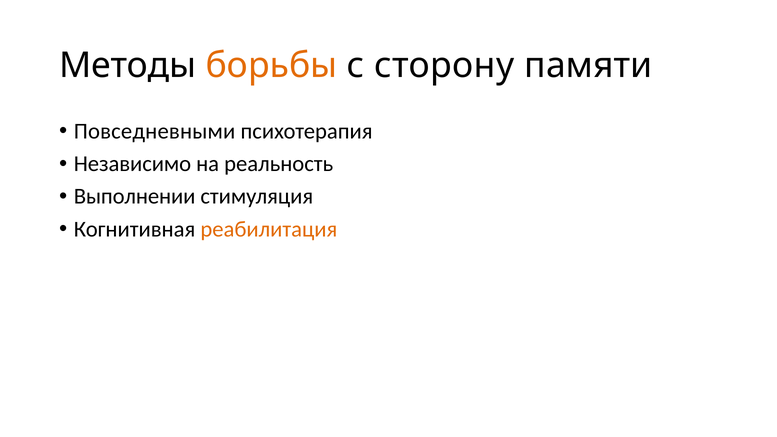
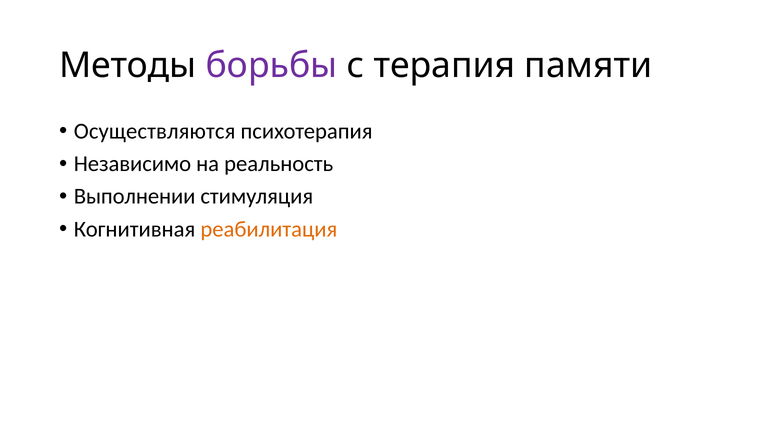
борьбы colour: orange -> purple (272, 65)
сторону: сторону -> терапия (444, 65)
Повседневными: Повседневными -> Осуществляются (155, 131)
